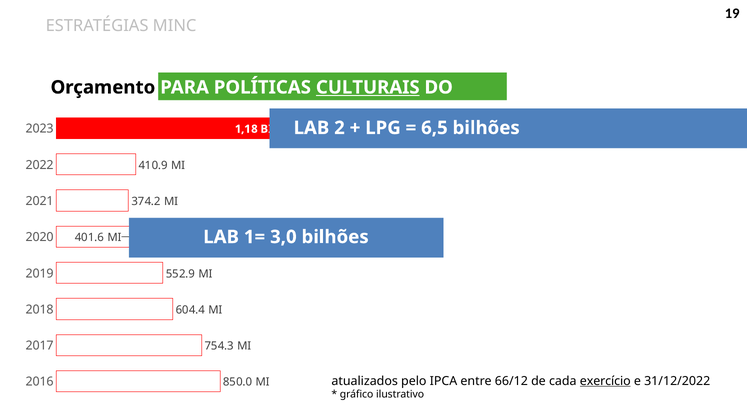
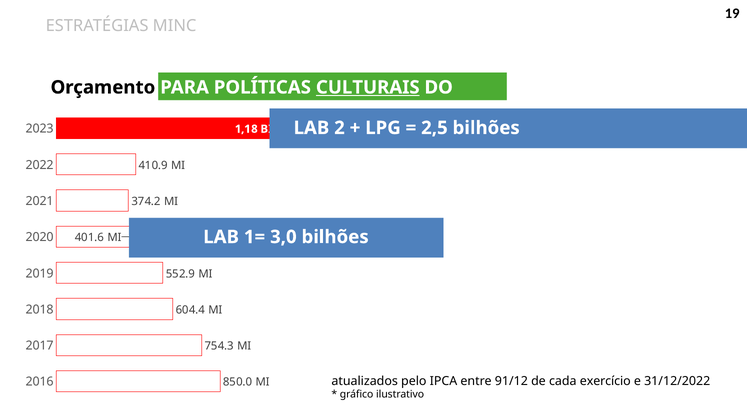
6,5: 6,5 -> 2,5 (434, 128)
66/12: 66/12 -> 91/12 (511, 381)
exercício underline: present -> none (605, 381)
